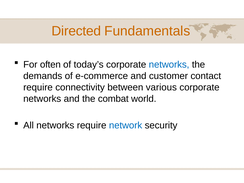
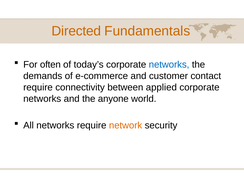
various: various -> applied (161, 87)
combat: combat -> anyone (113, 99)
network colour: blue -> orange (126, 125)
